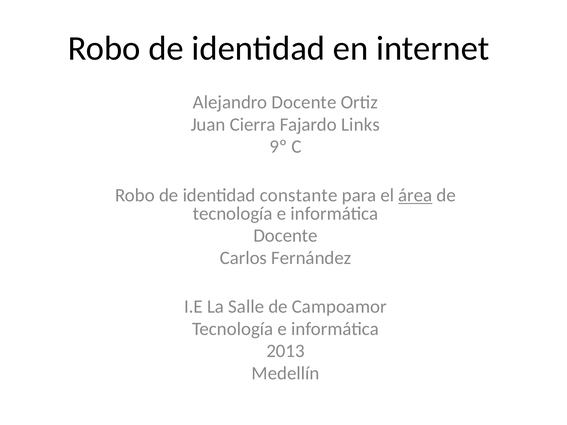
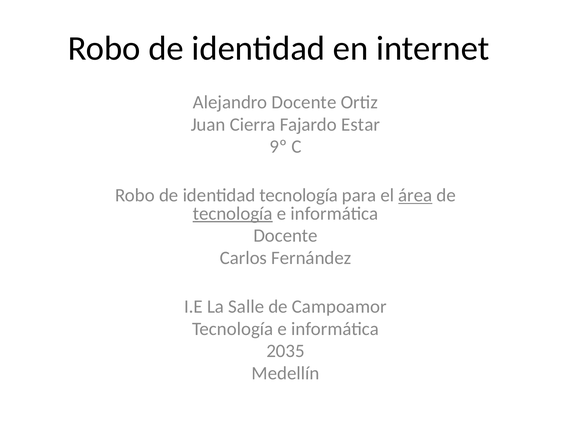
Links: Links -> Estar (361, 125)
identidad constante: constante -> tecnología (299, 196)
tecnología underline: none -> present (233, 214)
2013: 2013 -> 2035 (285, 351)
